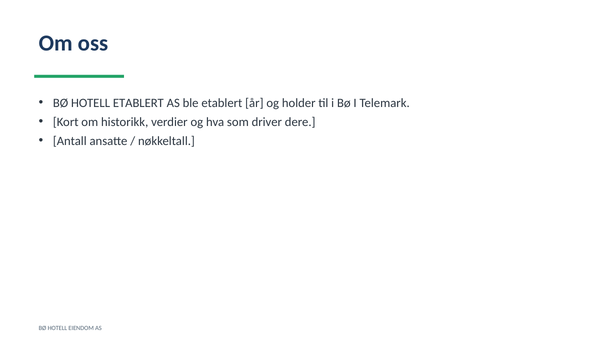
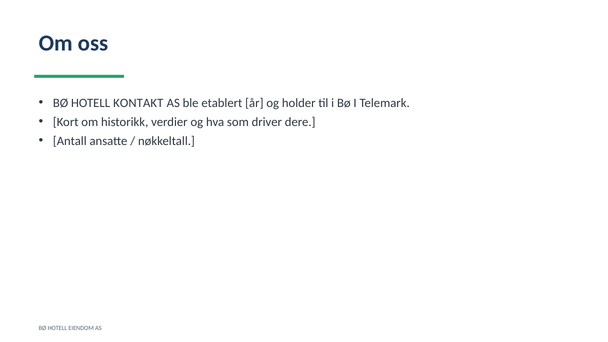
HOTELL ETABLERT: ETABLERT -> KONTAKT (138, 103)
